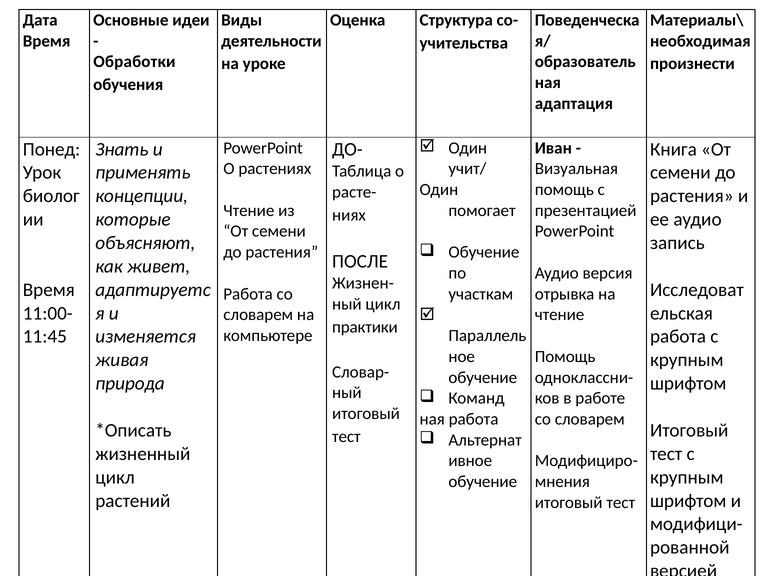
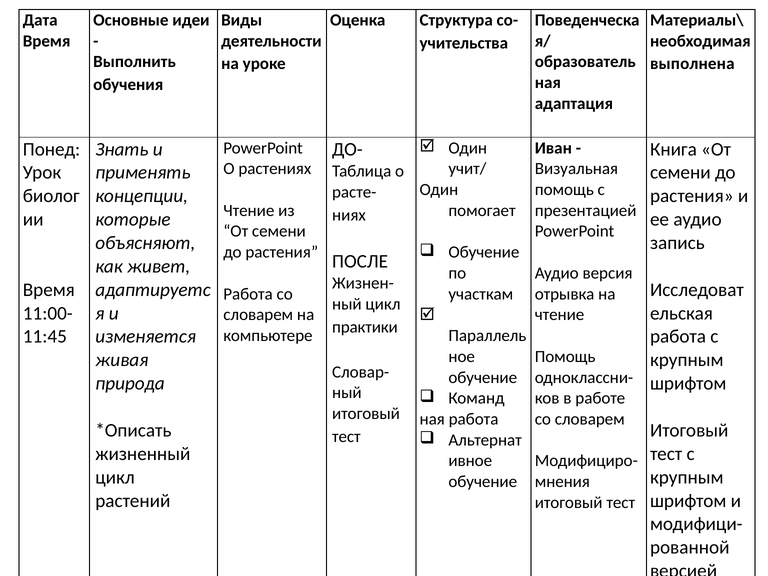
Обработки: Обработки -> Выполнить (135, 62)
произнести: произнести -> выполнена (692, 64)
